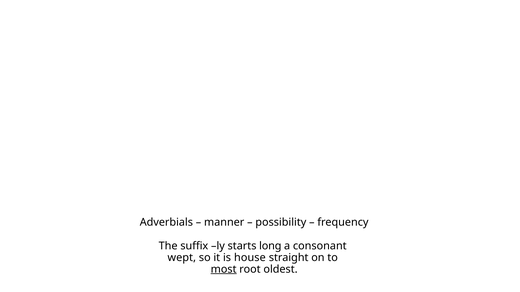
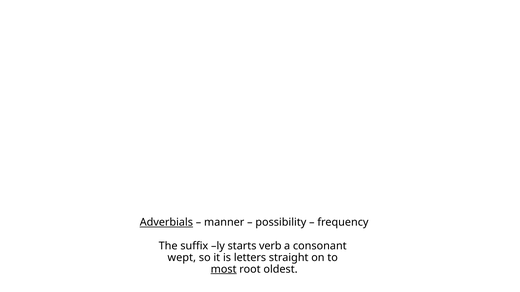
Adverbials underline: none -> present (166, 223)
long: long -> verb (270, 246)
house: house -> letters (250, 258)
